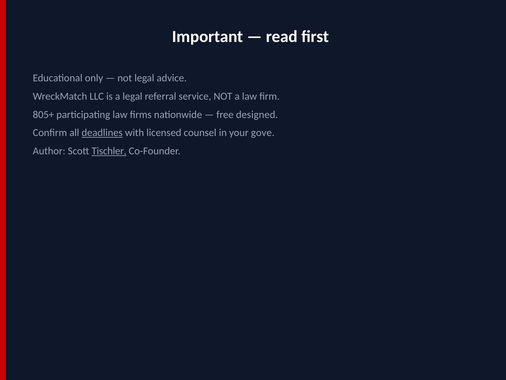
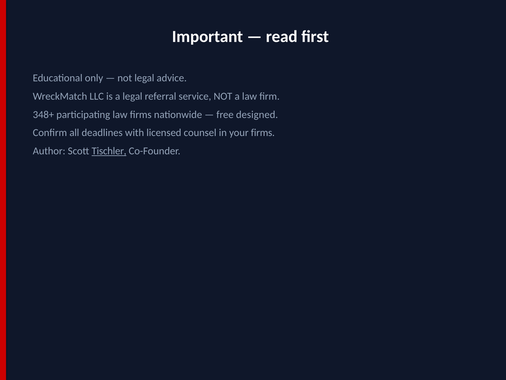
805+: 805+ -> 348+ (43, 114)
deadlines underline: present -> none (102, 133)
your gove: gove -> firms (263, 133)
